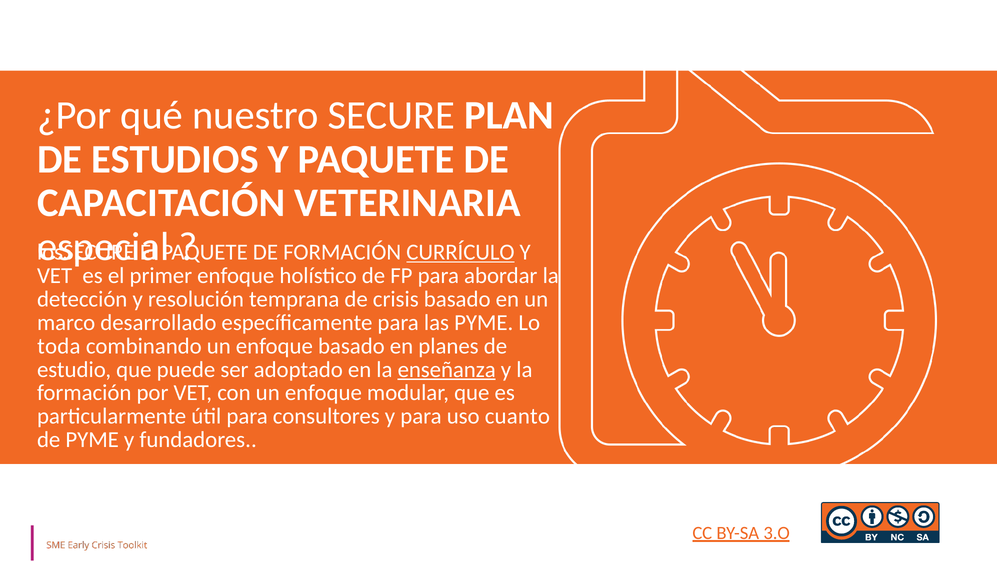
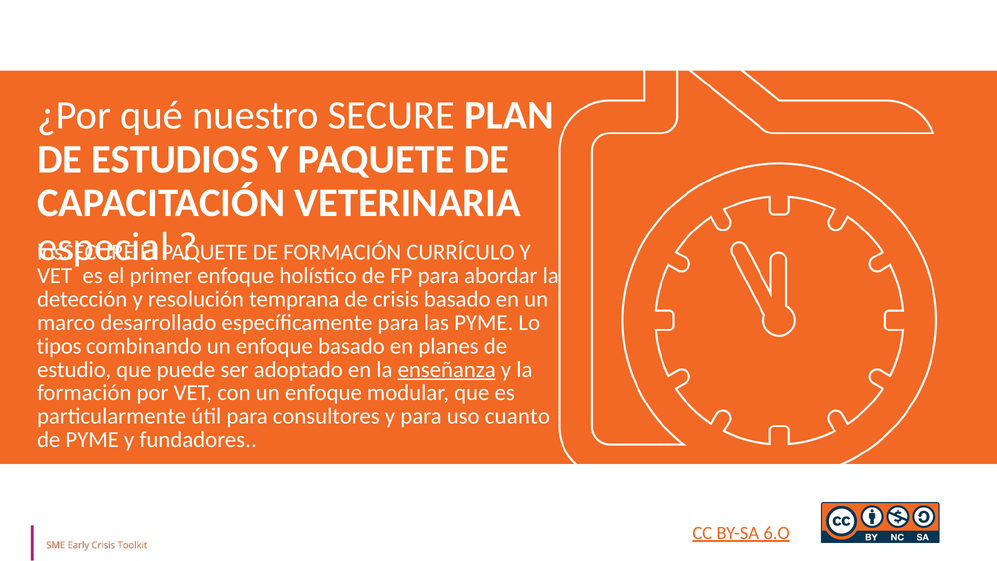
CURRÍCULO underline: present -> none (460, 252)
toda: toda -> tipos (59, 346)
3.O: 3.O -> 6.O (777, 533)
